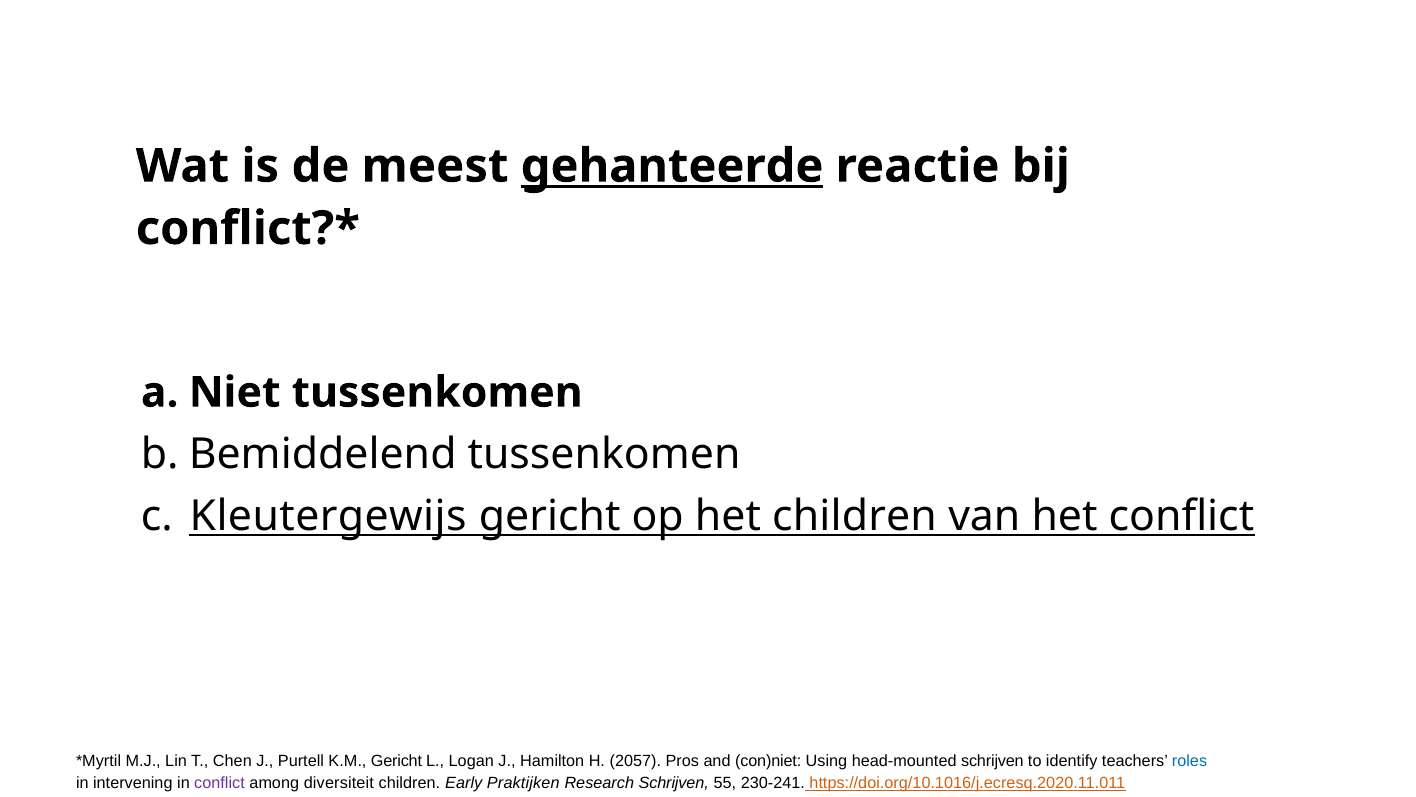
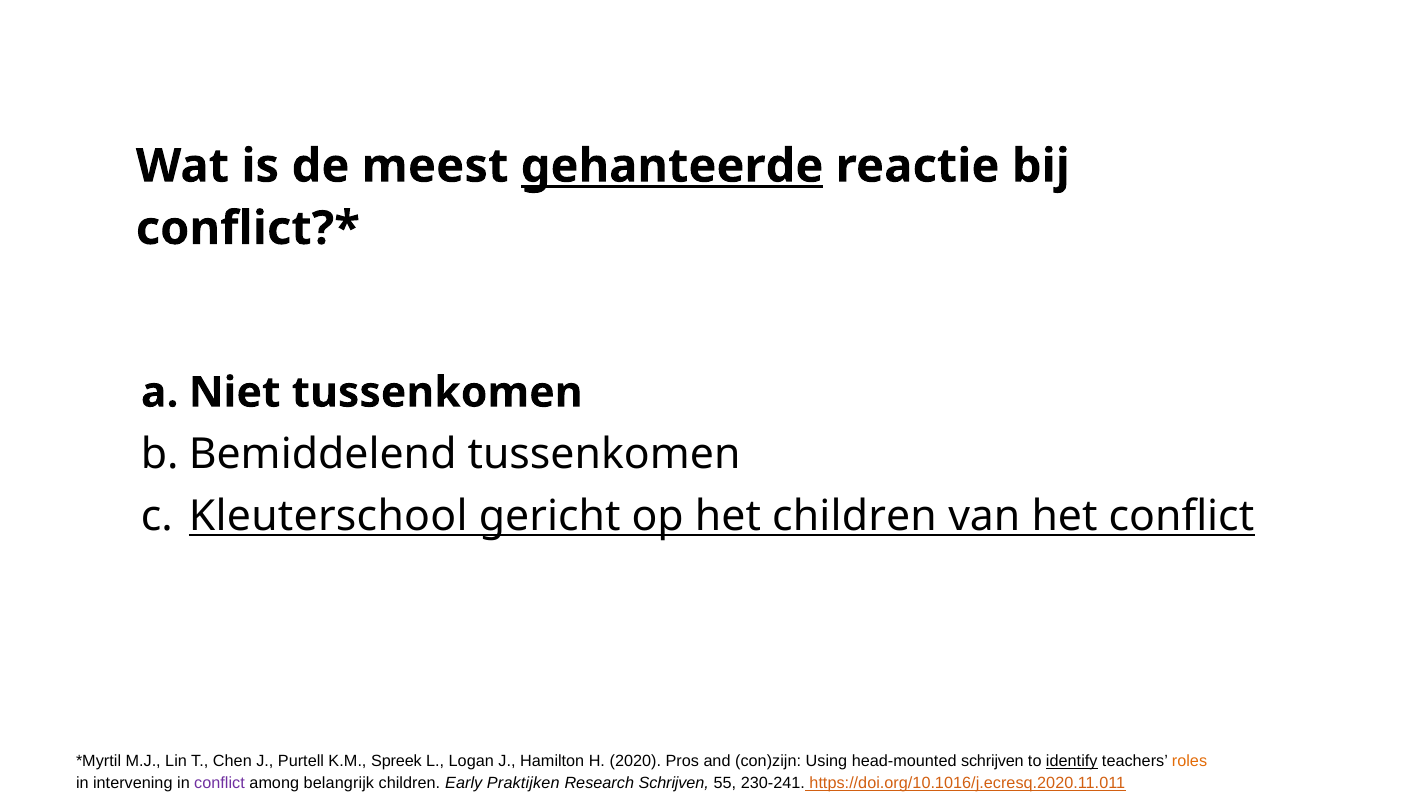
Kleutergewijs: Kleutergewijs -> Kleuterschool (328, 516)
K.M Gericht: Gericht -> Spreek (396, 761)
2057: 2057 -> 2020 (635, 761)
con)niet: con)niet -> con)zijn (768, 761)
identify underline: none -> present (1072, 761)
roles colour: blue -> orange (1190, 761)
diversiteit: diversiteit -> belangrijk (339, 783)
